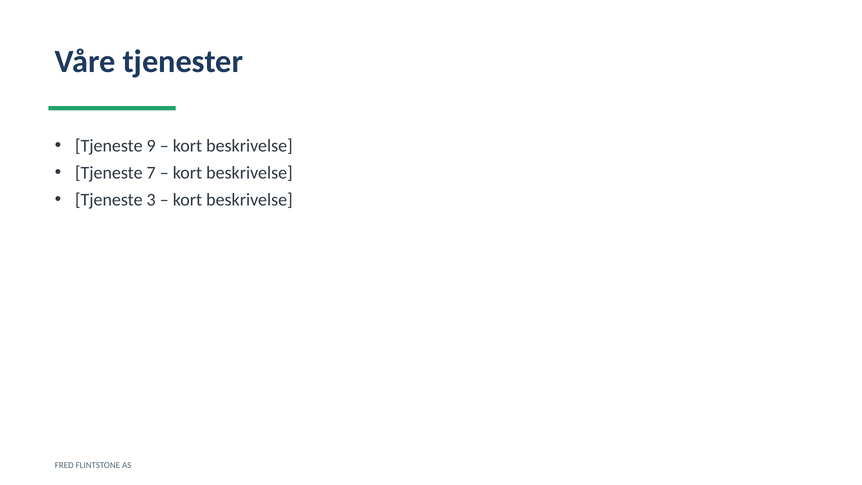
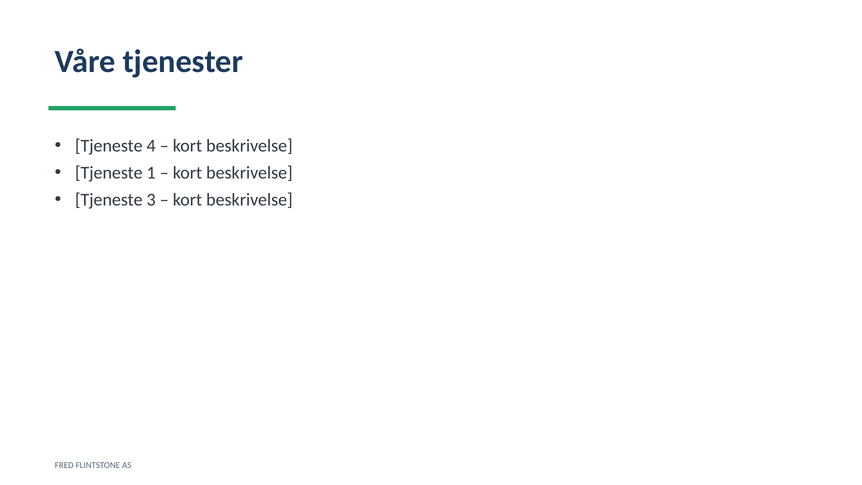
9: 9 -> 4 (151, 146)
7: 7 -> 1 (151, 173)
